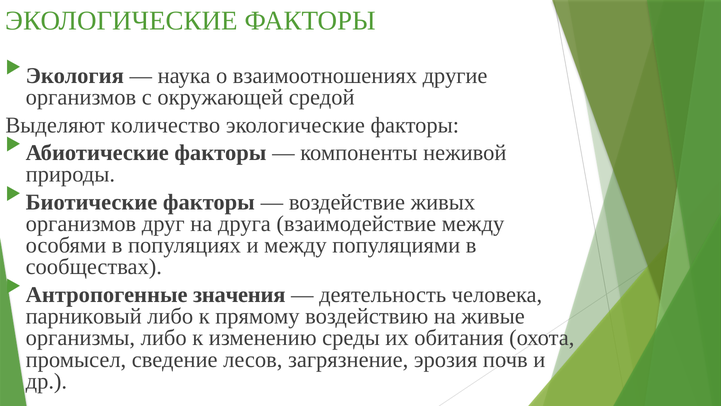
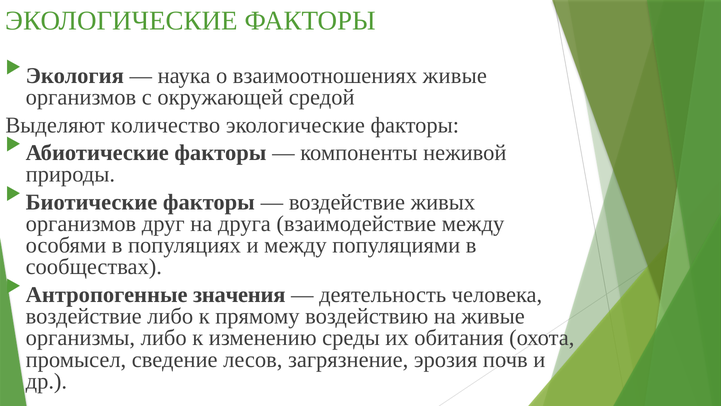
взаимоотношениях другие: другие -> живые (455, 76)
парниковый: парниковый -> воздействие (84, 316)
